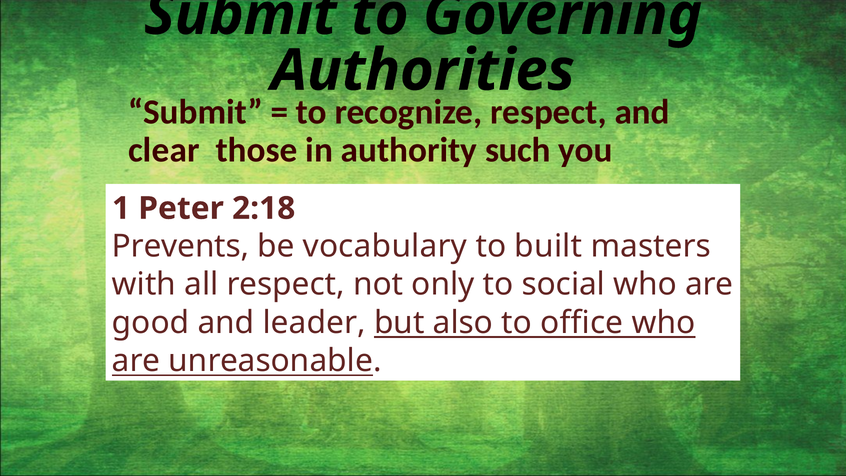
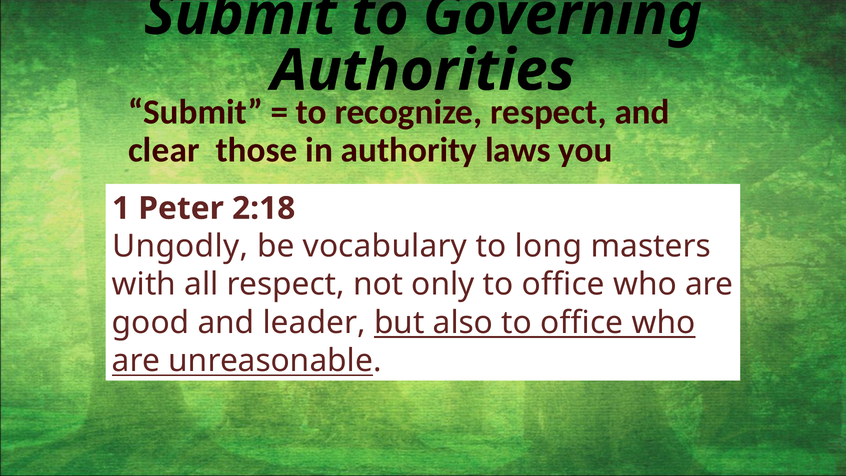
such: such -> laws (518, 150)
Prevents: Prevents -> Ungodly (180, 246)
built: built -> long (548, 246)
only to social: social -> office (563, 284)
